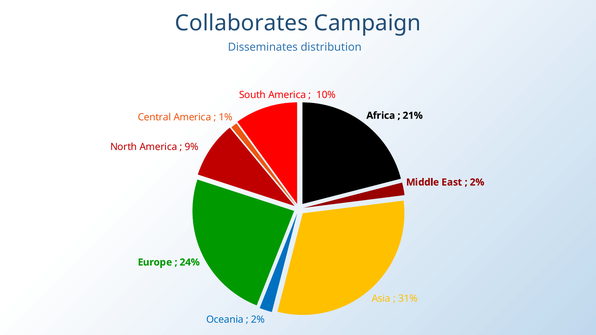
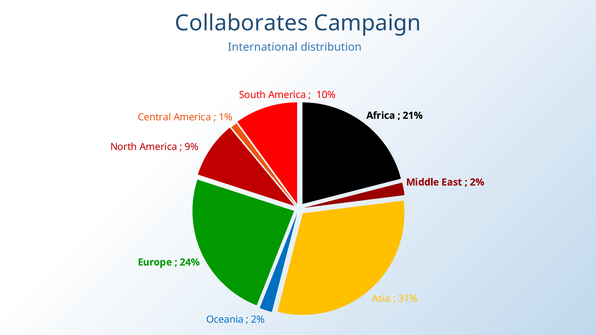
Disseminates: Disseminates -> International (263, 47)
